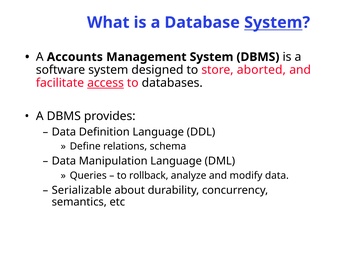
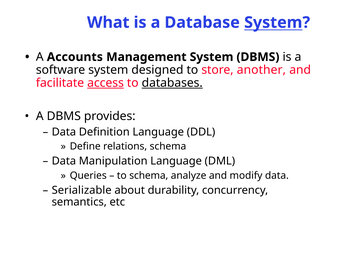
aborted: aborted -> another (261, 70)
databases underline: none -> present (172, 83)
to rollback: rollback -> schema (149, 175)
